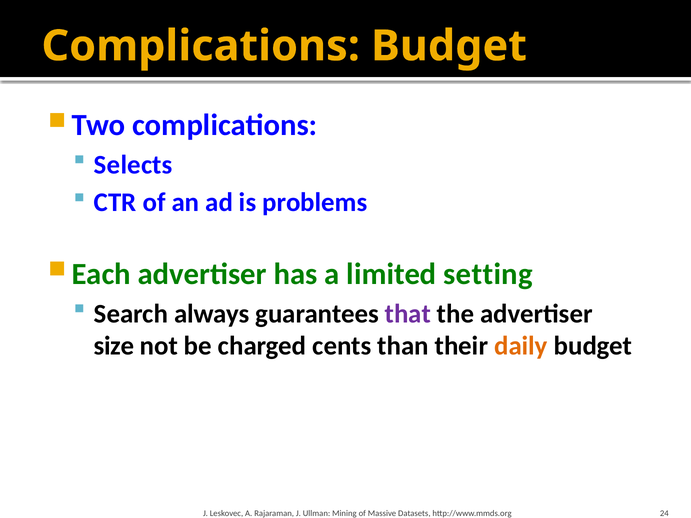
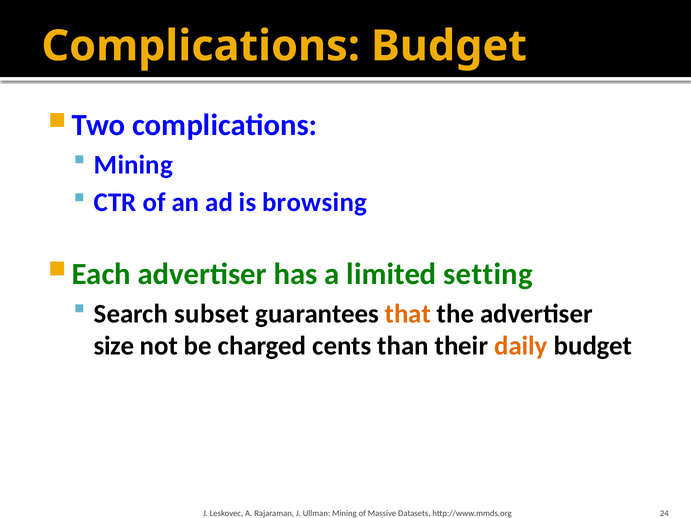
Selects: Selects -> Mining (133, 165)
problems: problems -> browsing (315, 203)
always: always -> subset (212, 314)
that colour: purple -> orange (408, 314)
